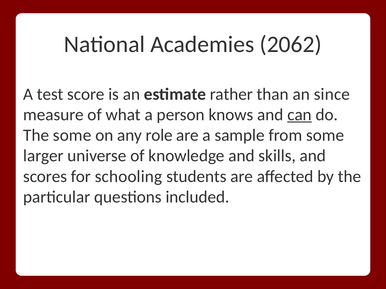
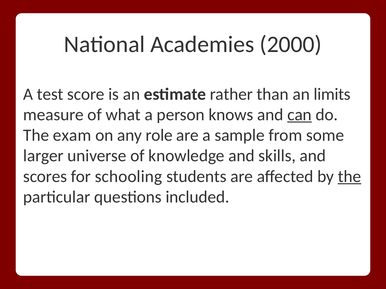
2062: 2062 -> 2000 (291, 44)
since: since -> limits (332, 94)
The some: some -> exam (72, 135)
the underline: none -> present (350, 177)
